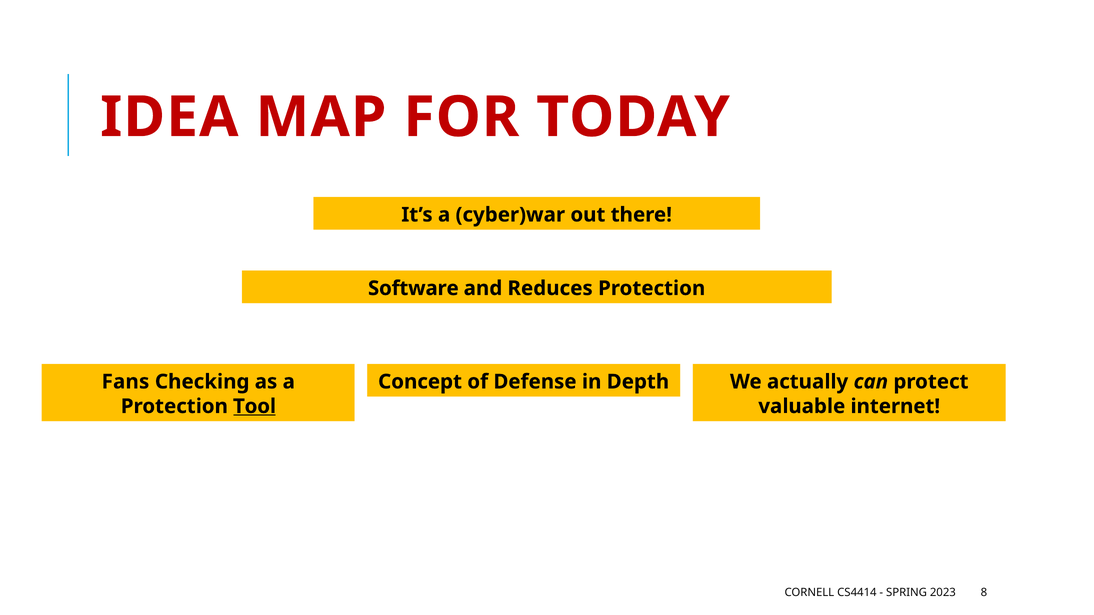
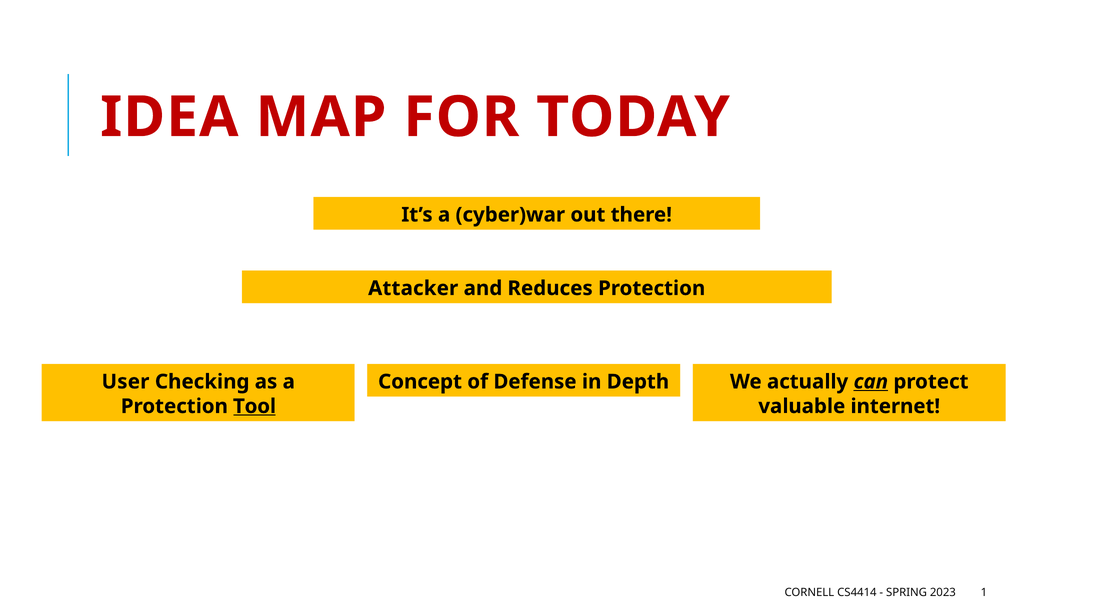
Software: Software -> Attacker (413, 288)
Fans: Fans -> User (125, 382)
can underline: none -> present (871, 382)
8: 8 -> 1 (984, 593)
